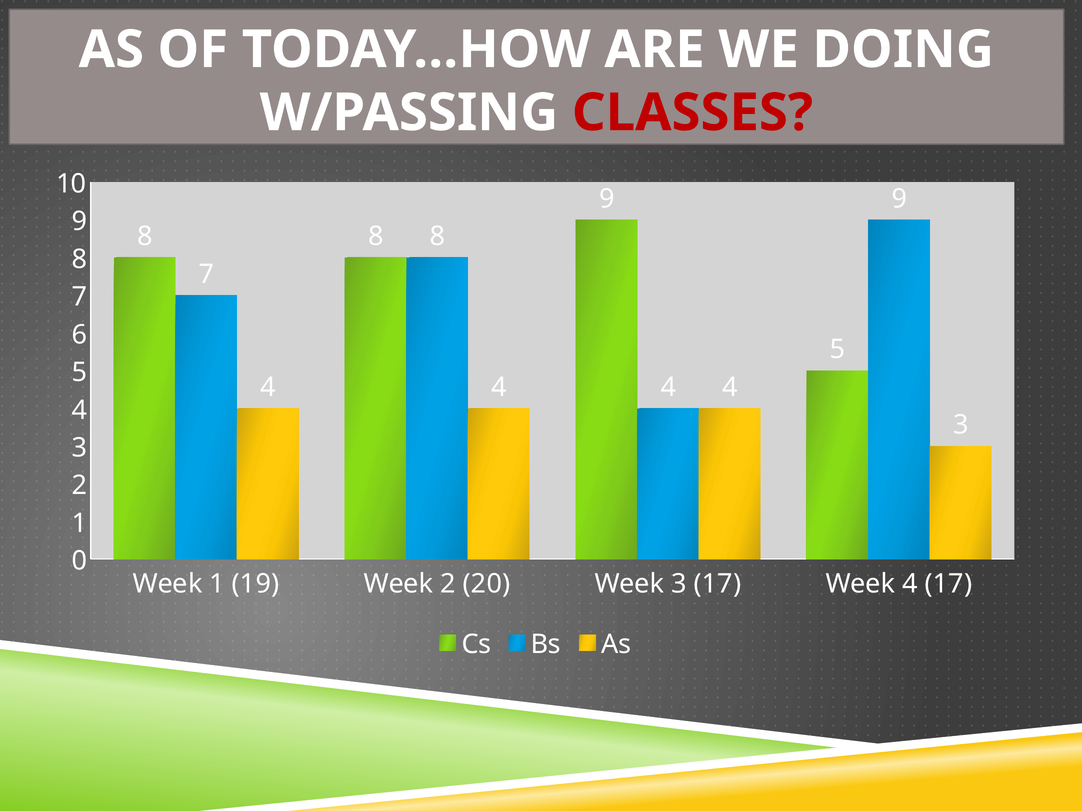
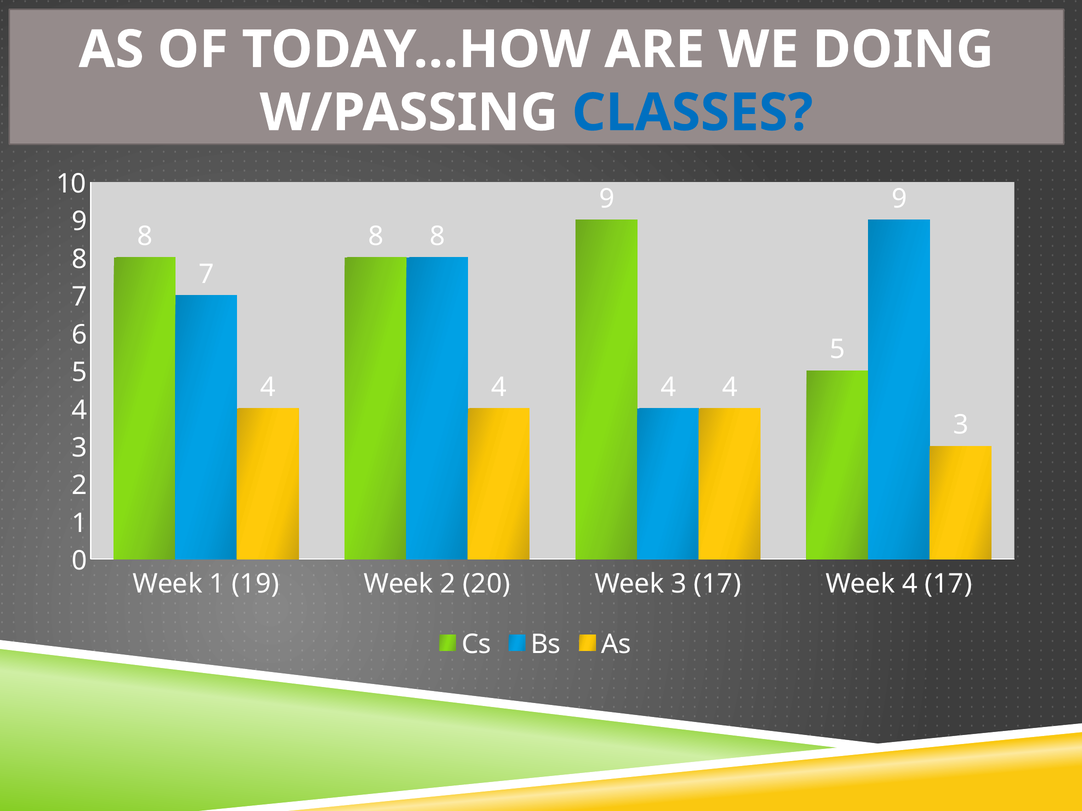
CLASSES colour: red -> blue (692, 113)
